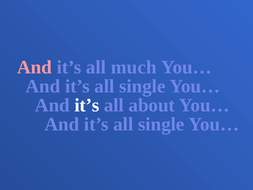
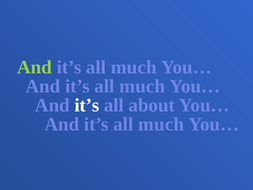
And colour: pink -> light green (34, 67)
single: single -> much (142, 86)
single: single -> much (161, 124)
